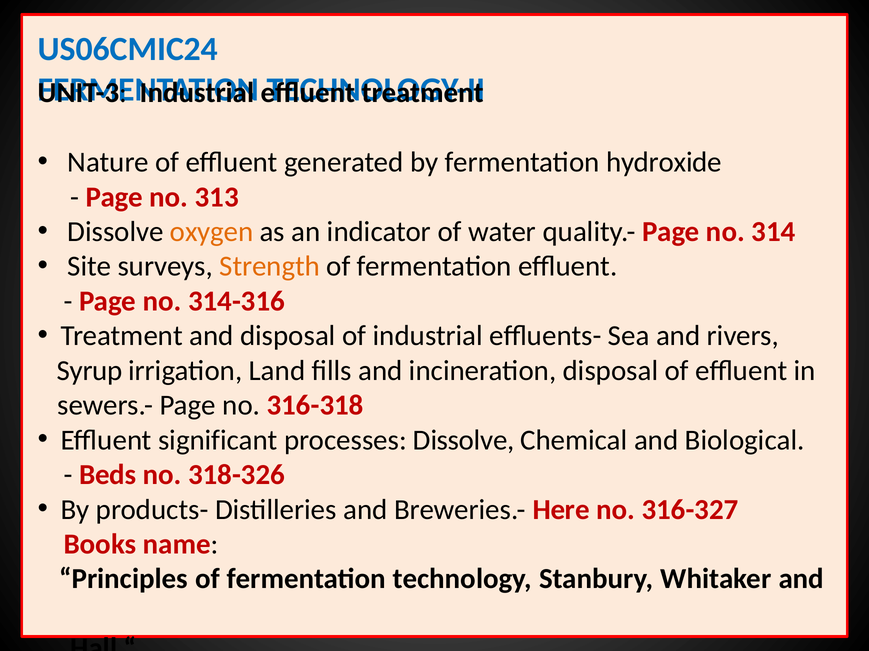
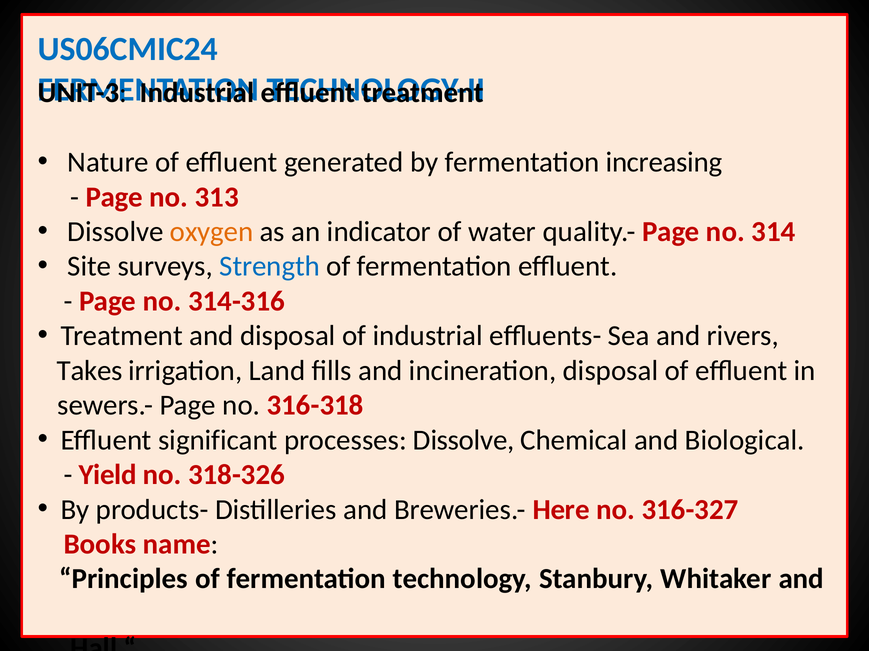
hydroxide: hydroxide -> increasing (664, 162)
Strength colour: orange -> blue (270, 267)
Syrup: Syrup -> Takes (90, 371)
Beds: Beds -> Yield (108, 475)
